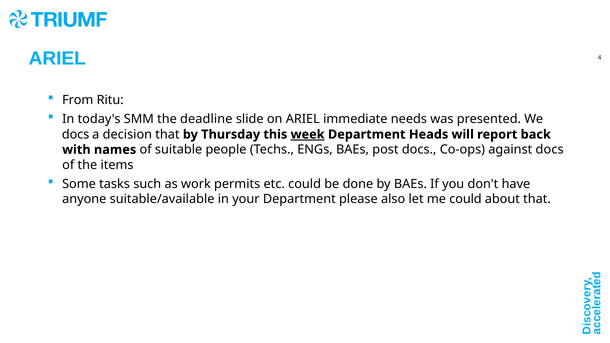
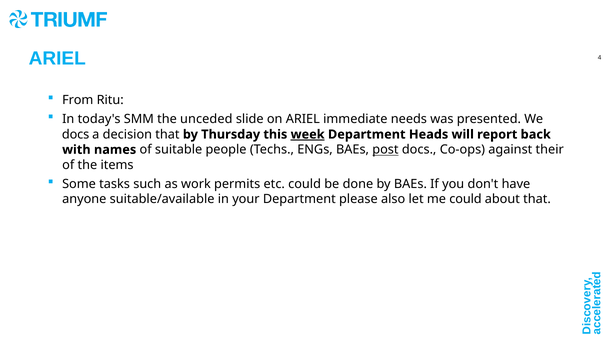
deadline: deadline -> unceded (206, 119)
post underline: none -> present (385, 150)
against docs: docs -> their (550, 150)
